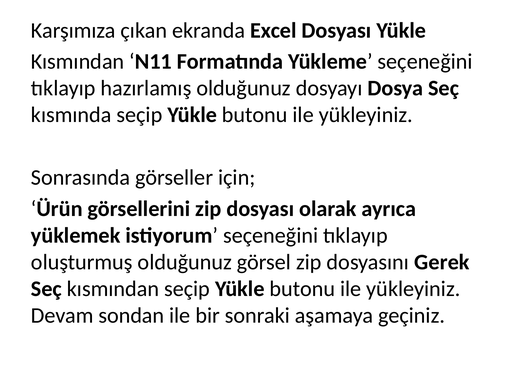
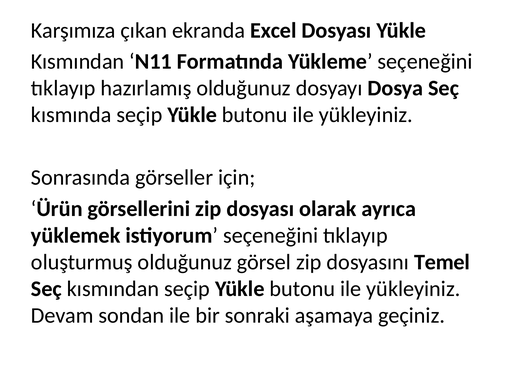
Gerek: Gerek -> Temel (442, 262)
